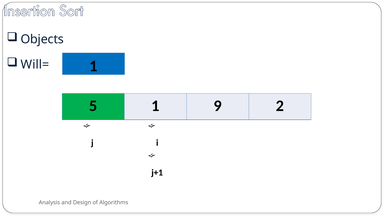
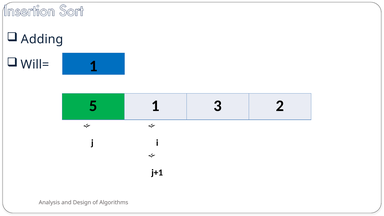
Objects: Objects -> Adding (42, 39)
9: 9 -> 3 (218, 106)
